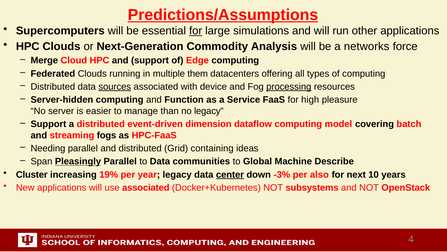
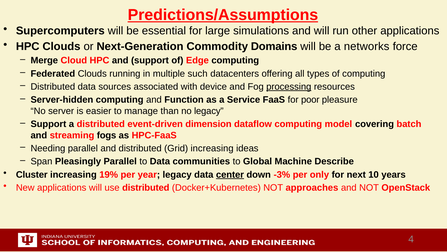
for underline: present -> none (196, 31)
Analysis: Analysis -> Domains (274, 46)
them: them -> such (198, 73)
sources underline: present -> none (115, 87)
high: high -> poor (310, 100)
Grid containing: containing -> increasing (212, 148)
Pleasingly underline: present -> none (78, 161)
also: also -> only (319, 174)
use associated: associated -> distributed (146, 187)
subsystems: subsystems -> approaches (312, 187)
